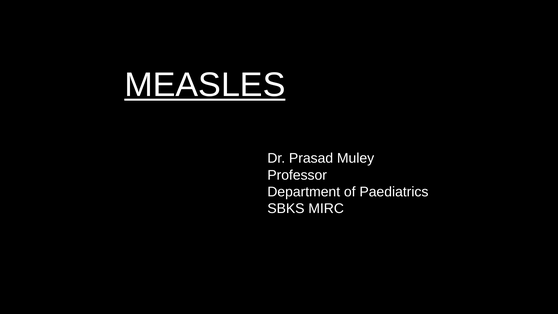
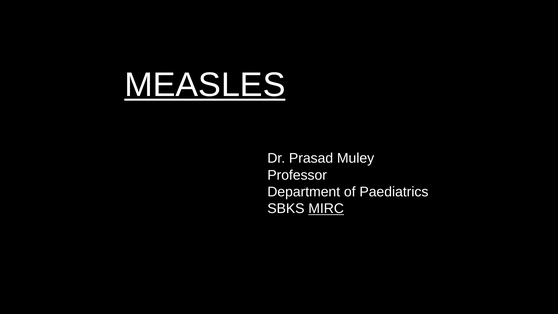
MIRC underline: none -> present (326, 209)
